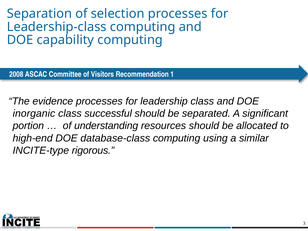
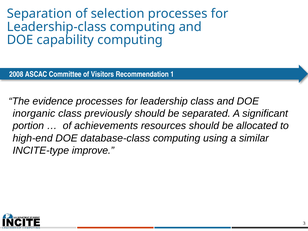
successful: successful -> previously (108, 114)
understanding: understanding -> achievements (106, 126)
rigorous: rigorous -> improve (93, 150)
